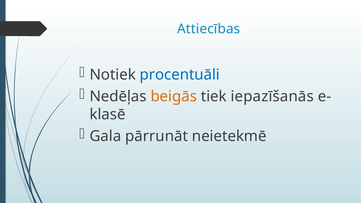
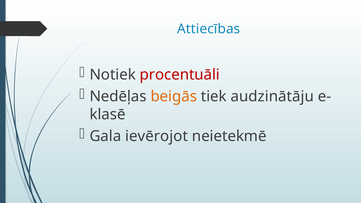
procentuāli colour: blue -> red (180, 75)
iepazīšanās: iepazīšanās -> audzinātāju (272, 96)
pārrunāt: pārrunāt -> ievērojot (157, 136)
